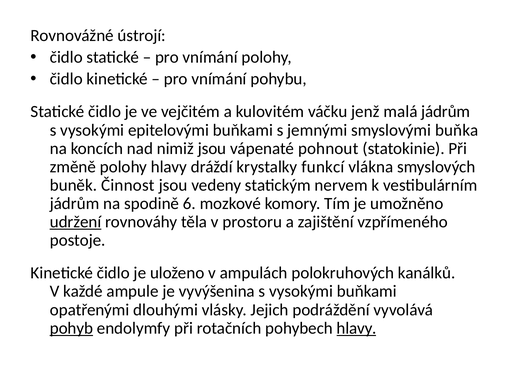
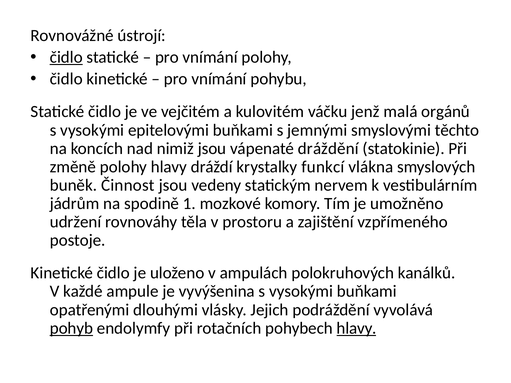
čidlo underline: none -> present (66, 57)
malá jádrům: jádrům -> orgánů (446, 112)
buňka: buňka -> těchto (457, 130)
pohnout: pohnout -> dráždění (328, 149)
6: 6 -> 1 (189, 204)
udržení underline: present -> none (76, 222)
